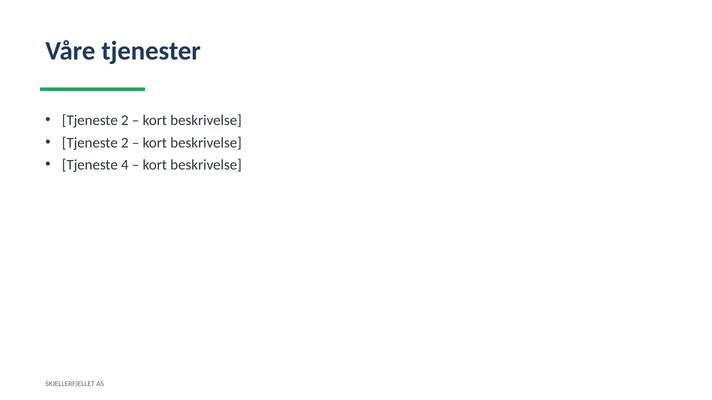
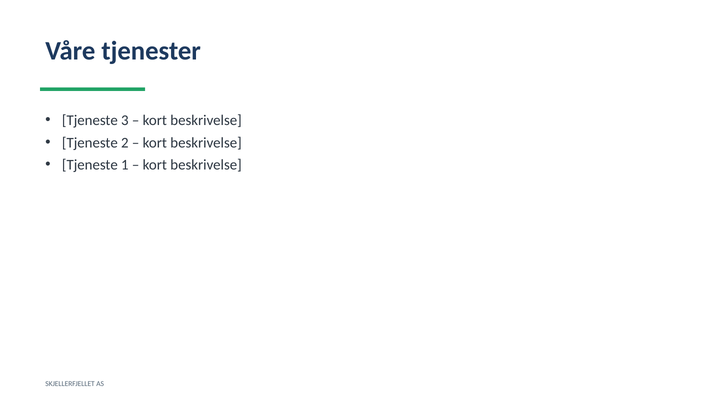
2: 2 -> 3 (125, 121)
4: 4 -> 1 (125, 165)
